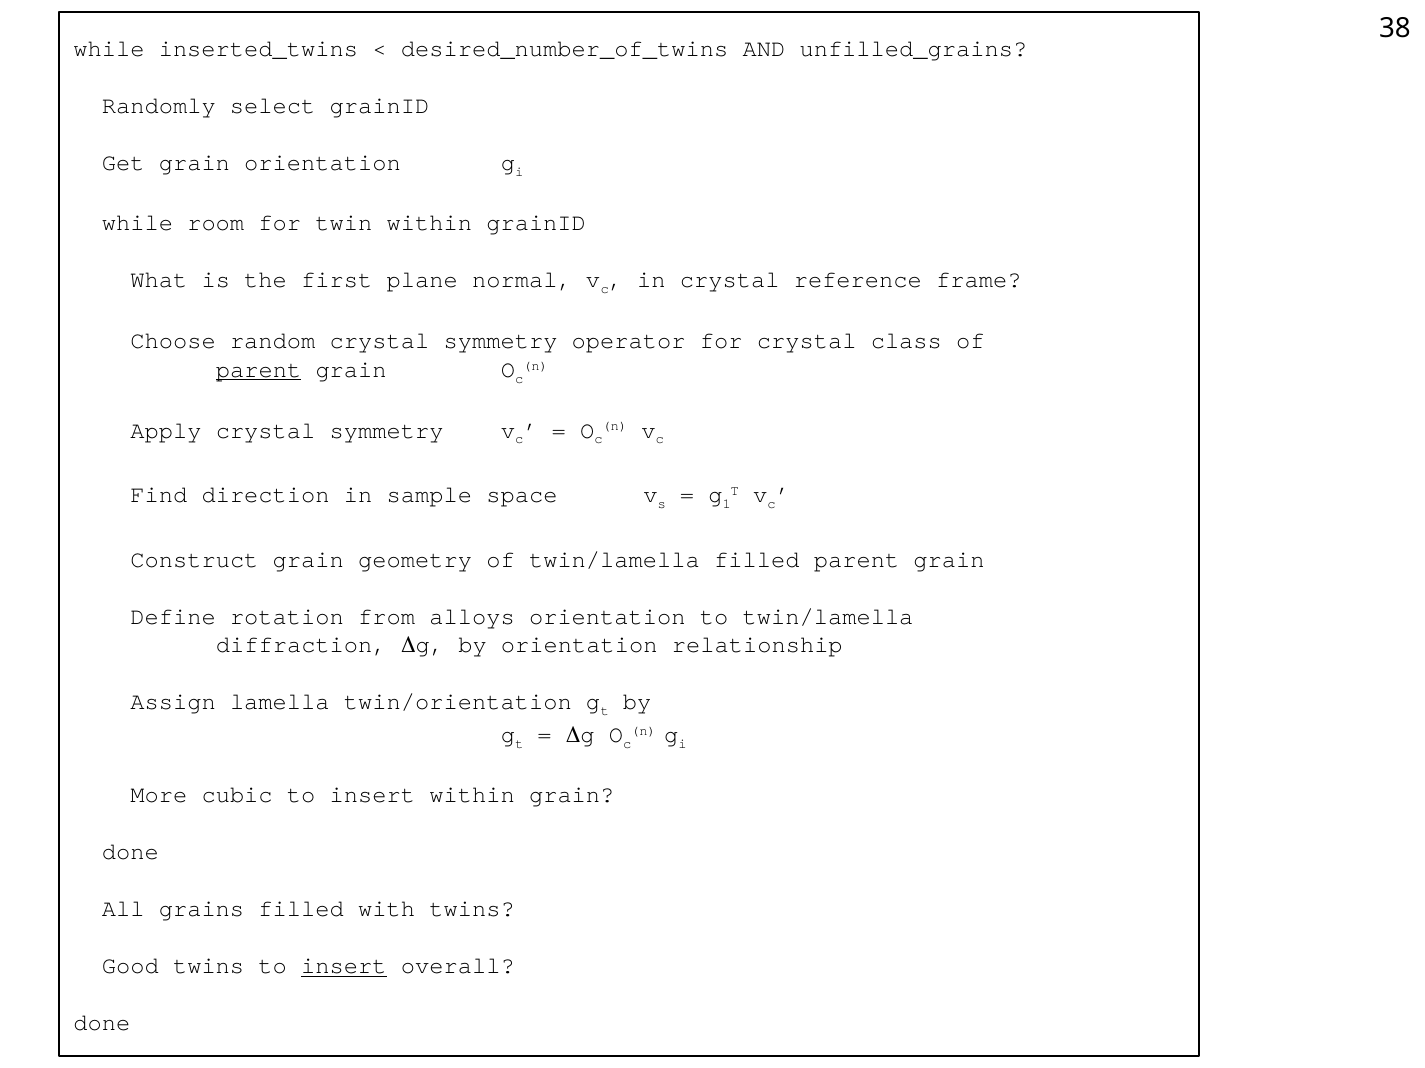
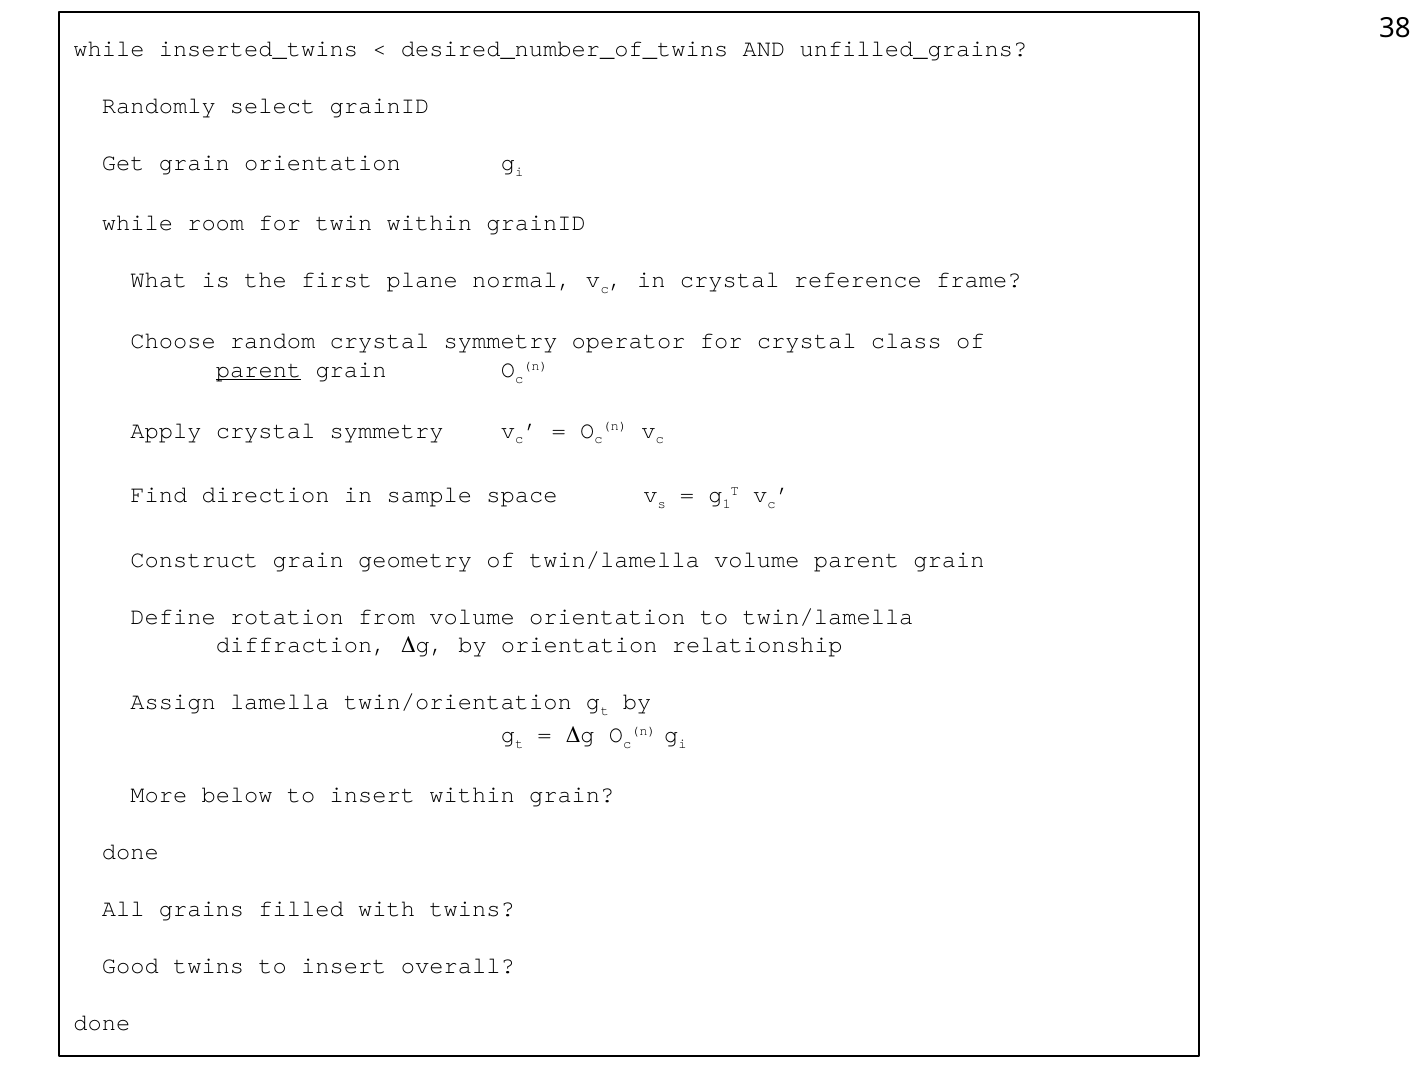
twin/lamella filled: filled -> volume (757, 560)
from alloys: alloys -> volume (472, 617)
cubic: cubic -> below (237, 796)
insert underline: present -> none (344, 967)
